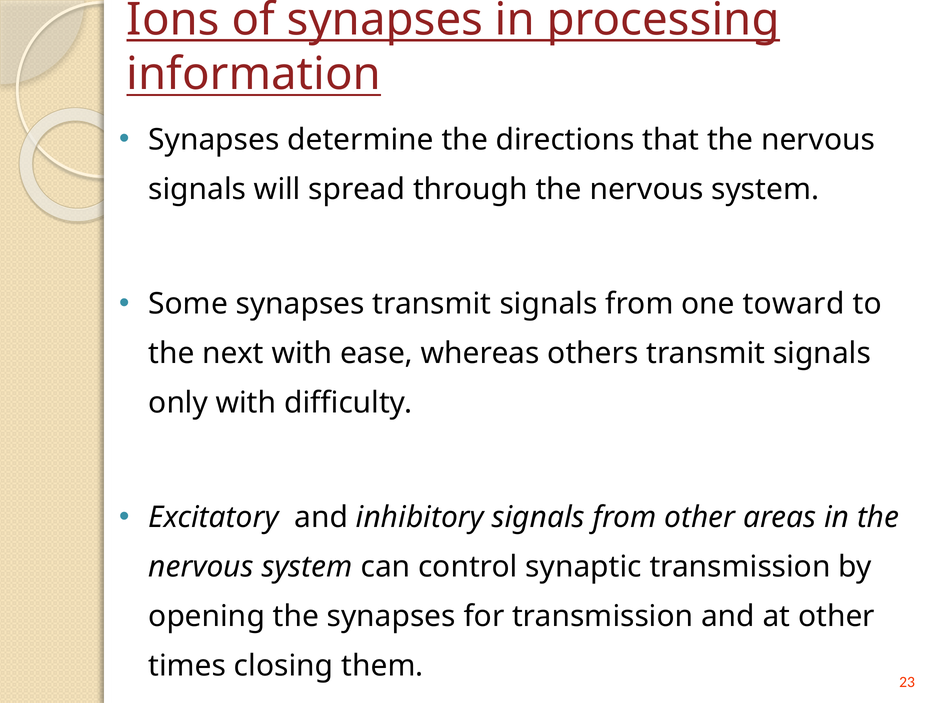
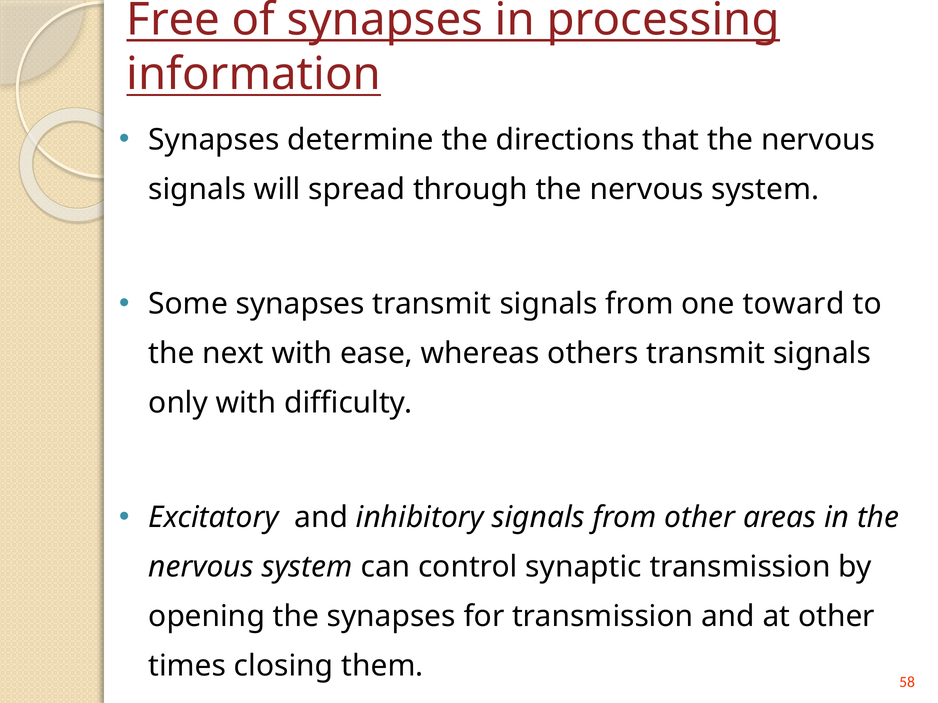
Ions: Ions -> Free (173, 20)
23: 23 -> 58 (907, 682)
